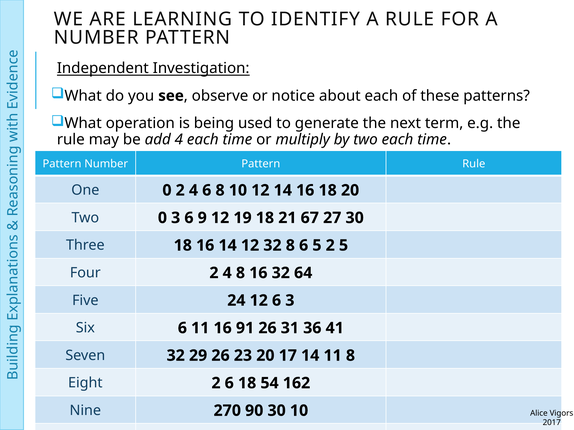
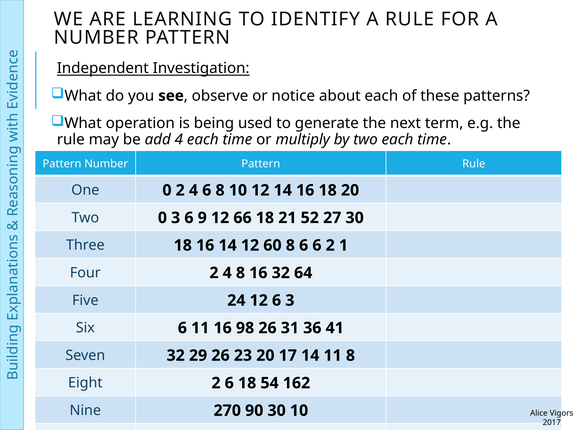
19: 19 -> 66 (243, 218)
21 67: 67 -> 52 (310, 218)
12 32: 32 -> 60 (272, 246)
6 5: 5 -> 6 (317, 246)
2 5: 5 -> 1 (344, 246)
91: 91 -> 98 (245, 328)
